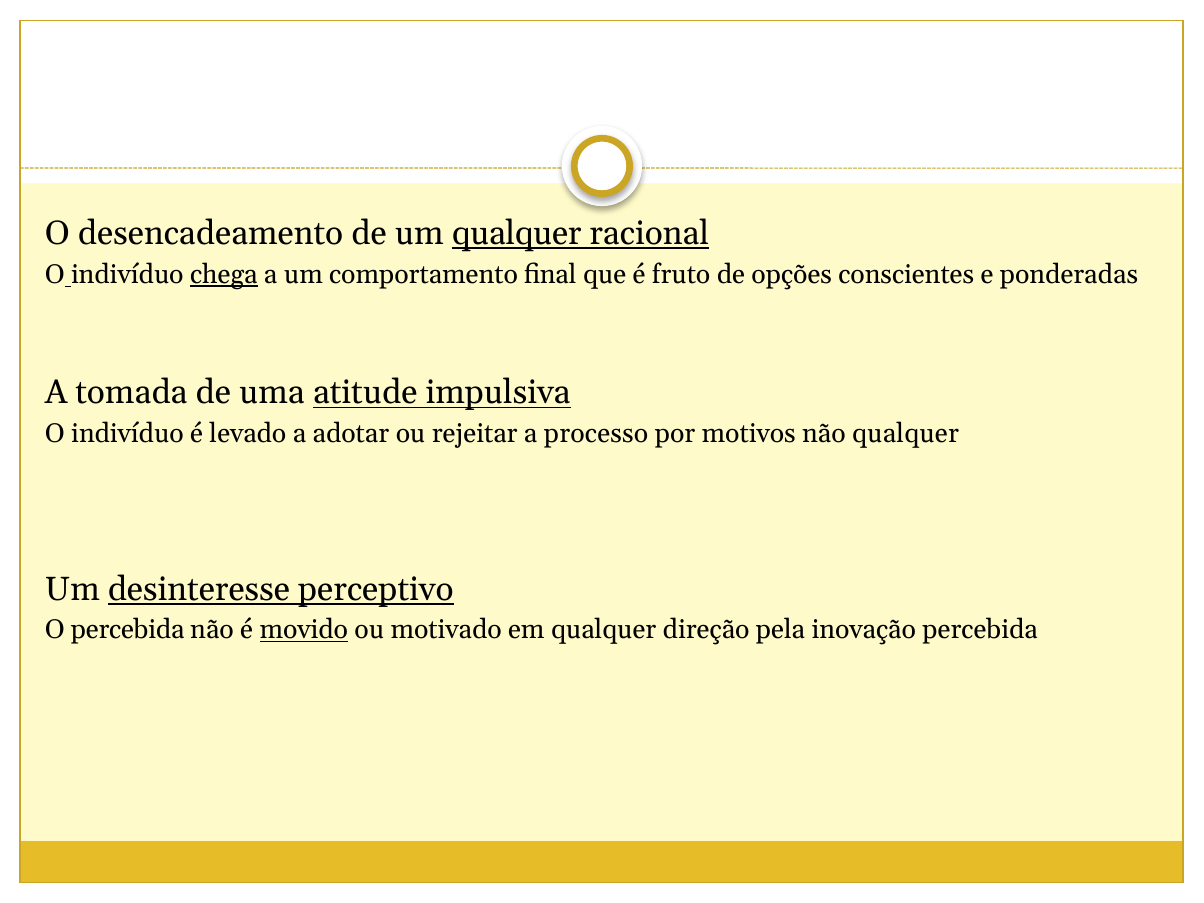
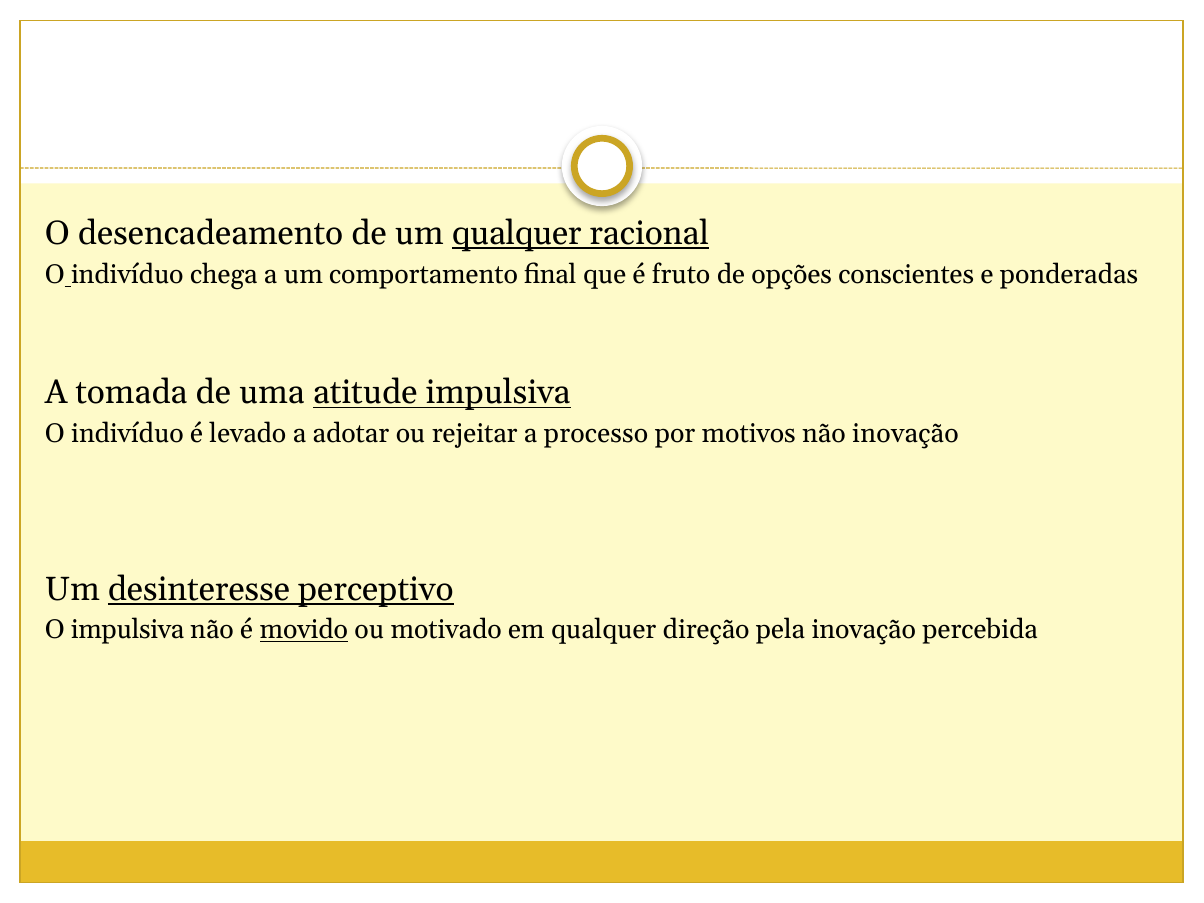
chega underline: present -> none (224, 274)
não qualquer: qualquer -> inovação (906, 433)
O percebida: percebida -> impulsiva (128, 630)
